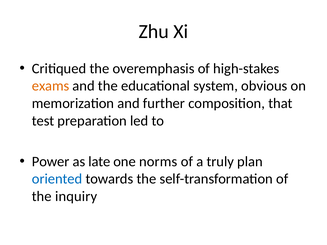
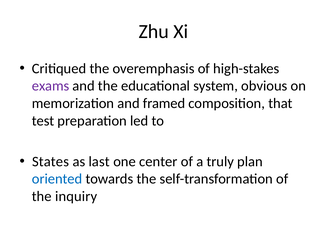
exams colour: orange -> purple (51, 86)
further: further -> framed (164, 103)
Power: Power -> States (51, 162)
late: late -> last (99, 162)
norms: norms -> center (158, 162)
